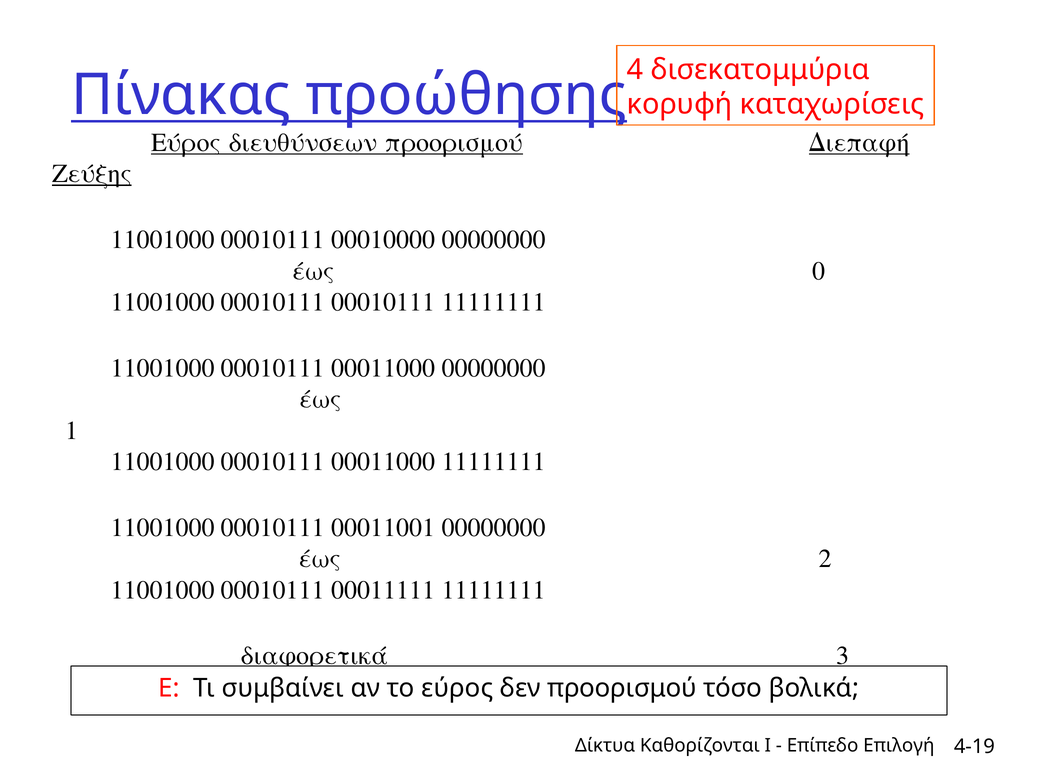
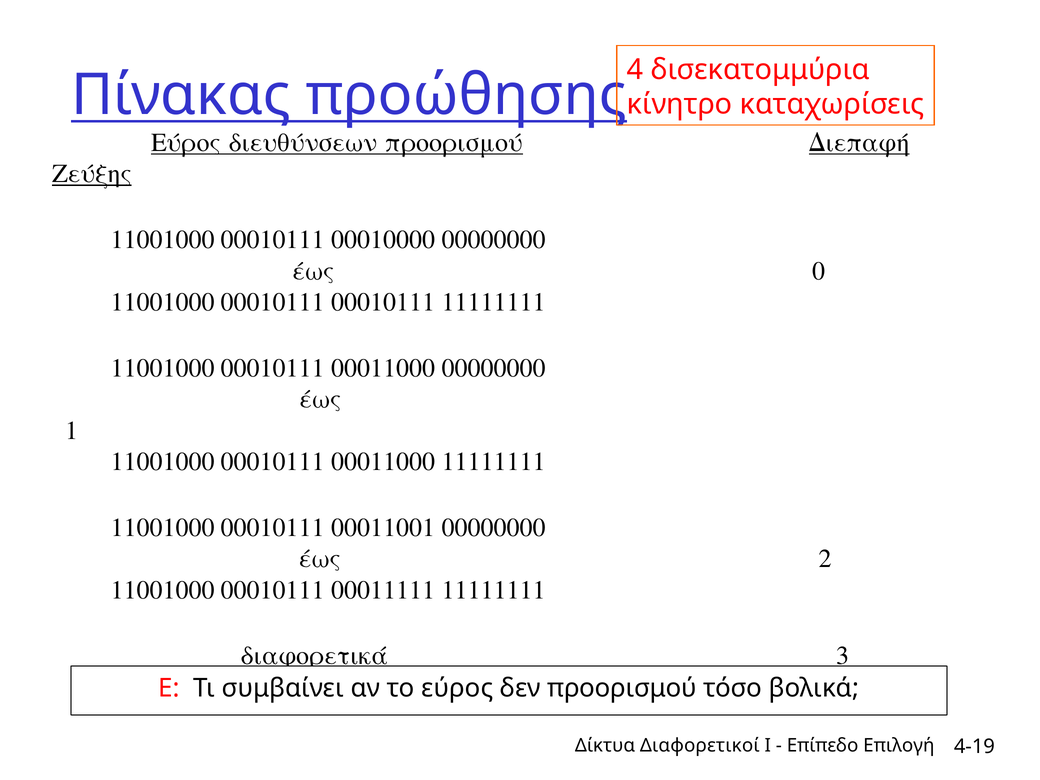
κορυφή: κορυφή -> κίνητρο (680, 104)
Καθορίζονται: Καθορίζονται -> Διαφορετικοί (700, 746)
